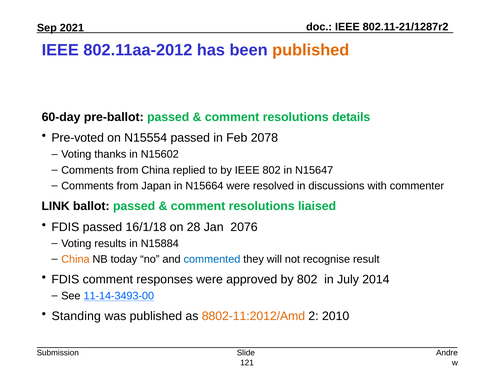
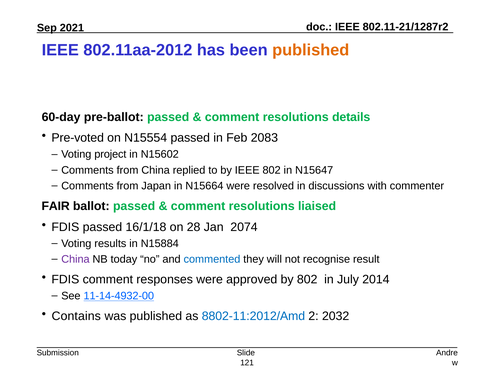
2078: 2078 -> 2083 (264, 138)
thanks: thanks -> project (110, 154)
LINK: LINK -> FAIR (56, 206)
2076: 2076 -> 2074 (244, 227)
China colour: orange -> purple (75, 259)
11-14-3493-00: 11-14-3493-00 -> 11-14-4932-00 (119, 296)
Standing: Standing -> Contains (76, 316)
8802-11:2012/Amd colour: orange -> blue (253, 316)
2010: 2010 -> 2032 (336, 316)
